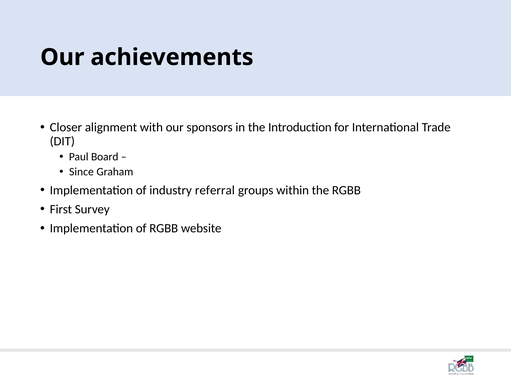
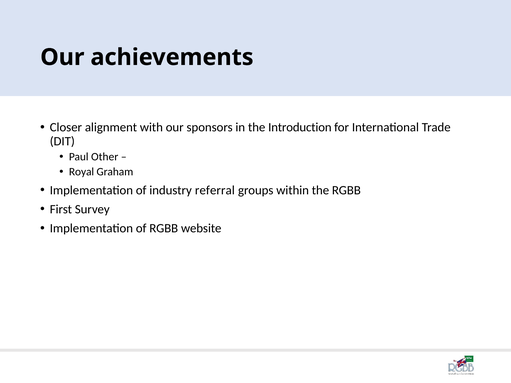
Board: Board -> Other (105, 157)
Since: Since -> Royal (82, 172)
